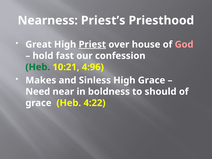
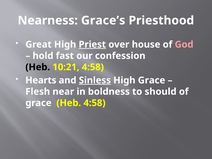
Priest’s: Priest’s -> Grace’s (103, 20)
Heb colour: green -> black (38, 67)
10:21 4:96: 4:96 -> 4:58 (93, 67)
Makes: Makes -> Hearts (41, 80)
Sinless underline: none -> present (95, 80)
Need: Need -> Flesh (38, 92)
Heb 4:22: 4:22 -> 4:58 (95, 103)
